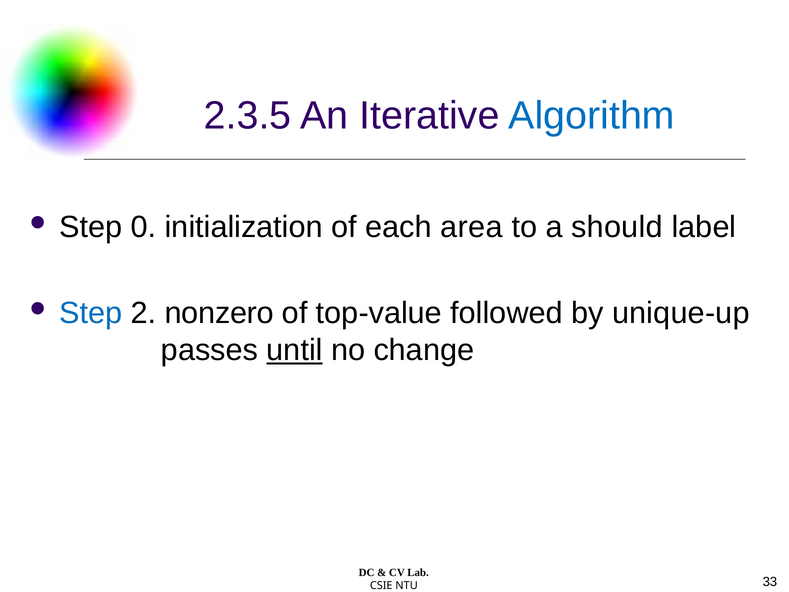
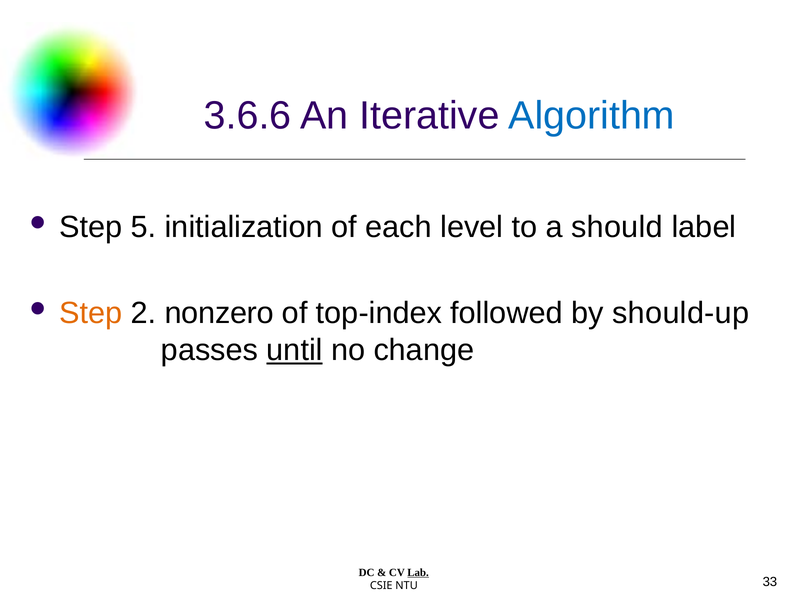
2.3.5: 2.3.5 -> 3.6.6 (248, 116)
0: 0 -> 5 (143, 227)
area: area -> level (472, 227)
Step colour: blue -> orange (91, 313)
top-value: top-value -> top-index (379, 313)
unique-up: unique-up -> should-up (681, 313)
Lab underline: none -> present (418, 572)
